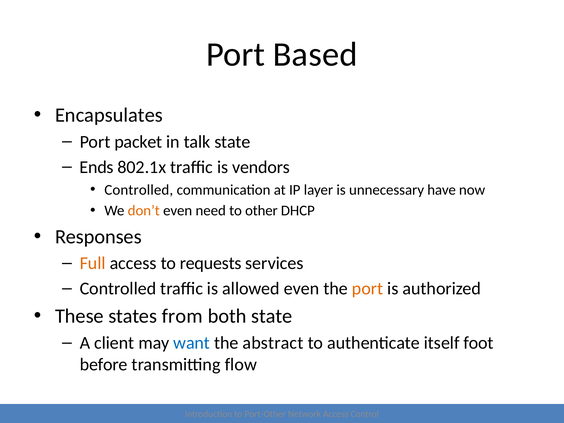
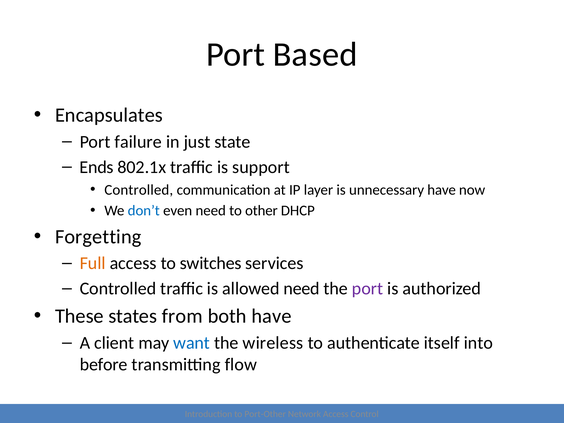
packet: packet -> failure (138, 142)
talk: talk -> just (197, 142)
vendors: vendors -> support (261, 167)
don’t colour: orange -> blue (144, 211)
Responses: Responses -> Forgetting (98, 237)
requests: requests -> switches (211, 263)
allowed even: even -> need (302, 289)
port colour: orange -> purple (367, 289)
both state: state -> have (272, 316)
abstract: abstract -> wireless (273, 343)
foot: foot -> into (478, 343)
